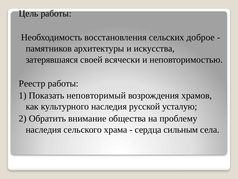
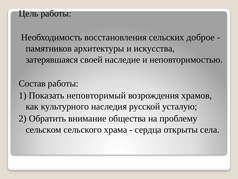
всячески: всячески -> наследие (122, 59)
Реестр: Реестр -> Состав (32, 83)
наследия: наследия -> сельском (44, 129)
сильным: сильным -> открыты (181, 129)
